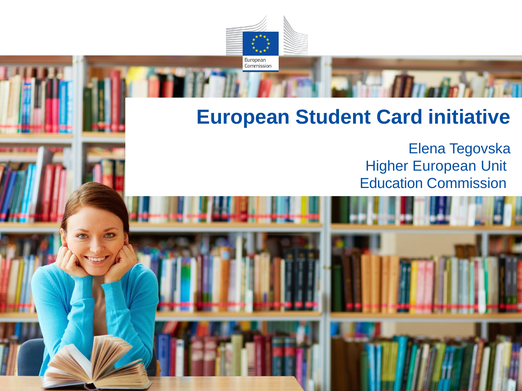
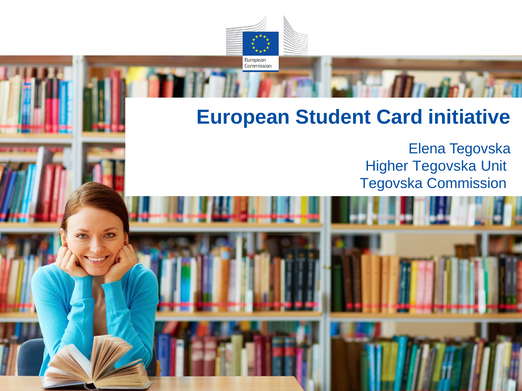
Higher European: European -> Tegovska (444, 166)
Education: Education -> Tegovska (391, 184)
